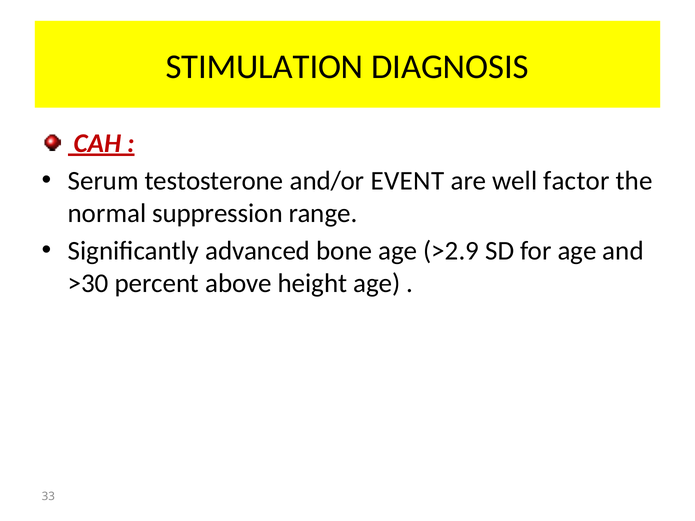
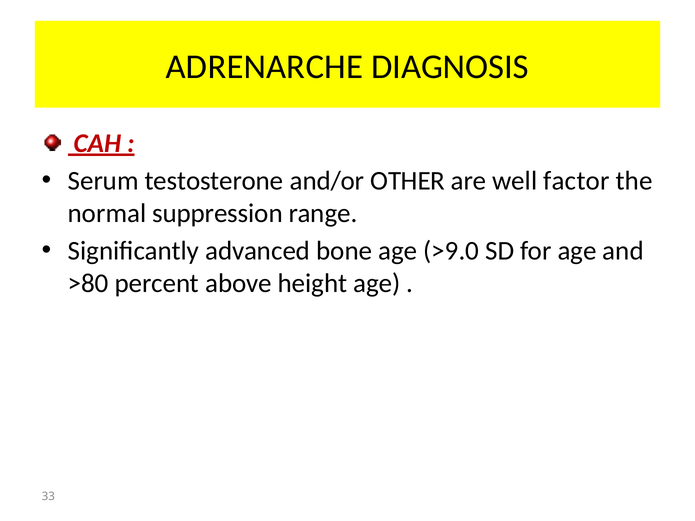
STIMULATION: STIMULATION -> ADRENARCHE (264, 67)
EVENT: EVENT -> OTHER (408, 181)
>2.9: >2.9 -> >9.0 (451, 251)
>30: >30 -> >80 (88, 283)
